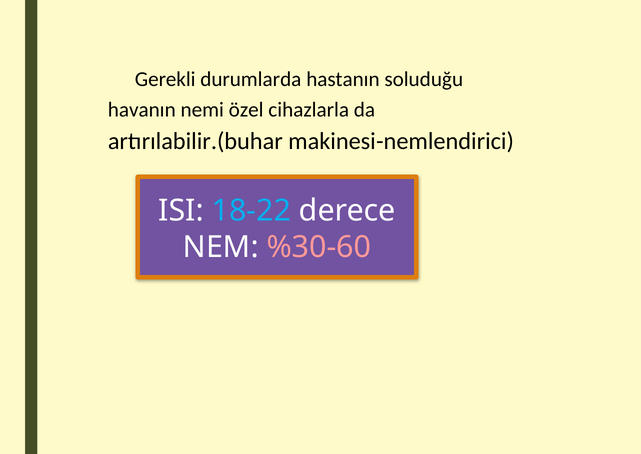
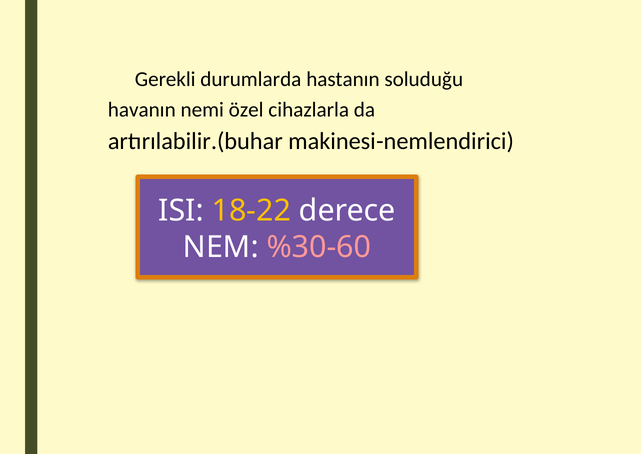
18-22 colour: light blue -> yellow (251, 211)
